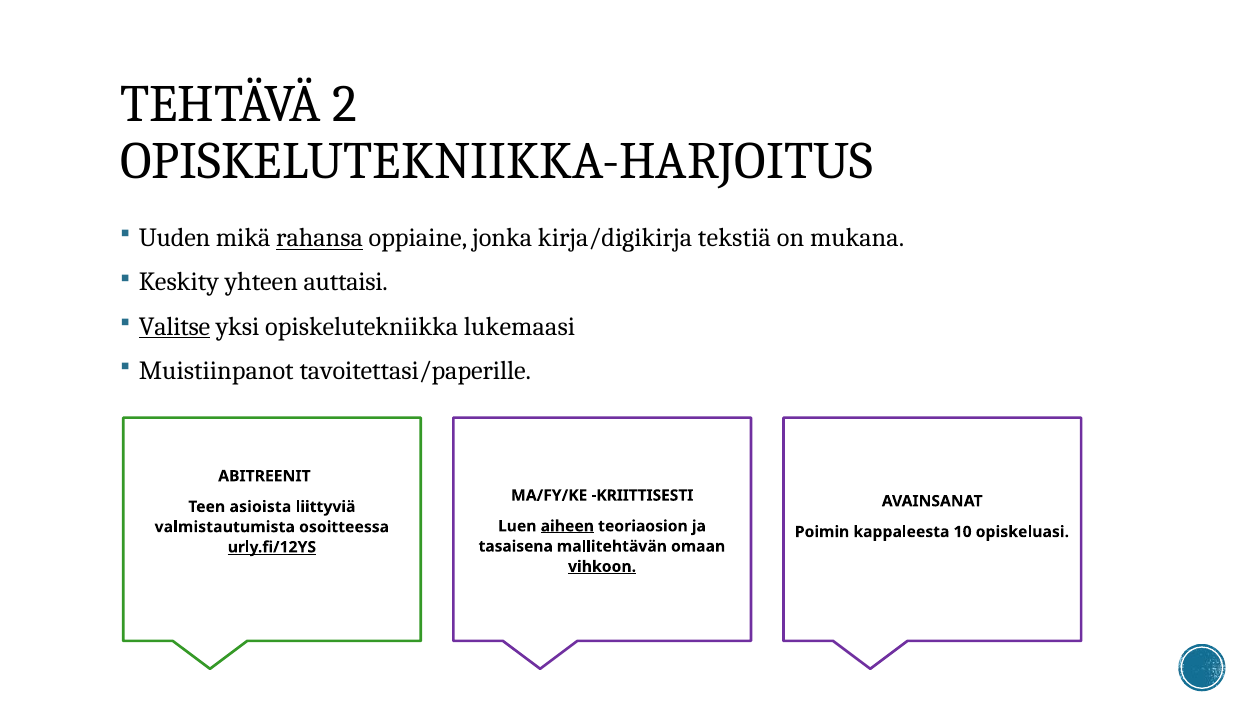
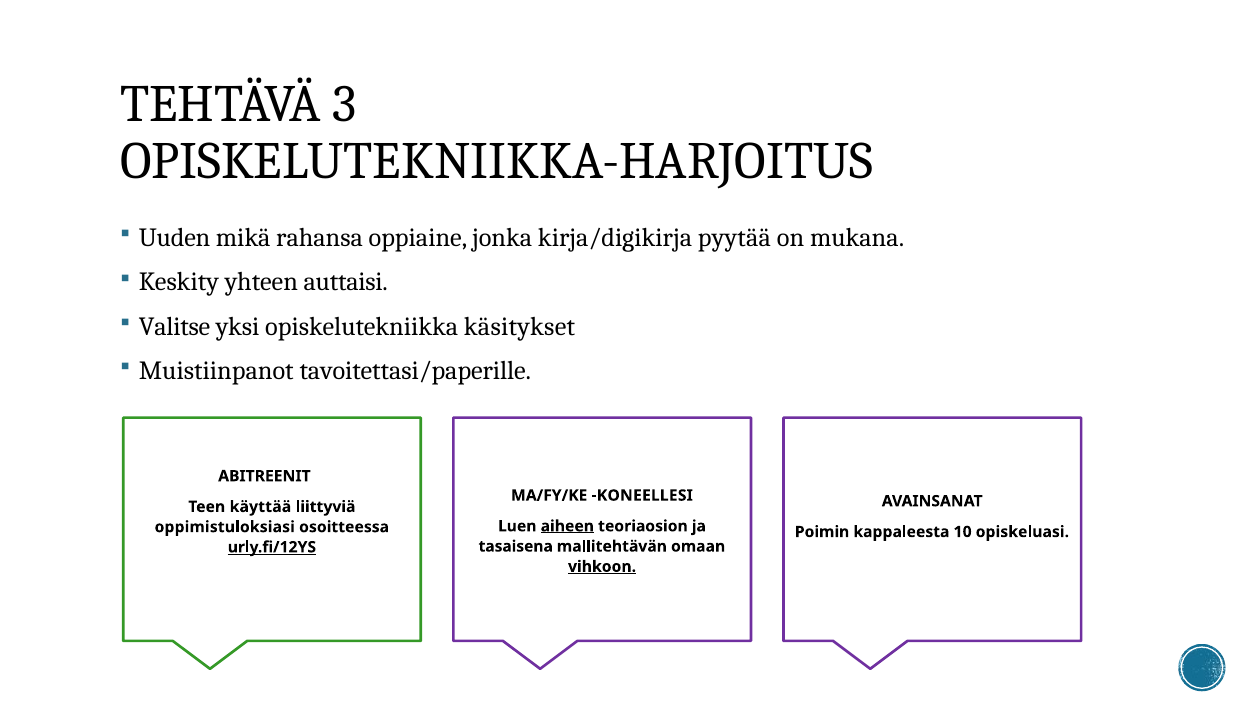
2: 2 -> 3 (345, 105)
rahansa underline: present -> none (320, 238)
tekstiä: tekstiä -> pyytää (734, 238)
Valitse underline: present -> none (175, 326)
lukemaasi: lukemaasi -> käsitykset (520, 326)
KRIITTISESTI: KRIITTISESTI -> KONEELLESI (642, 495)
asioista: asioista -> käyttää (260, 507)
valmistautumista: valmistautumista -> oppimistuloksiasi (225, 527)
